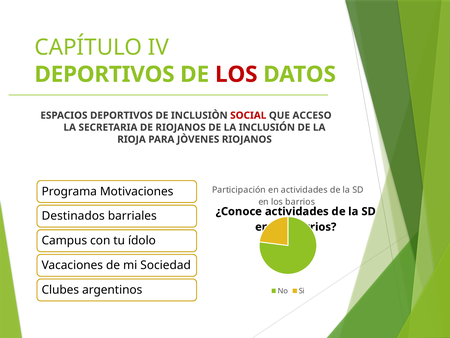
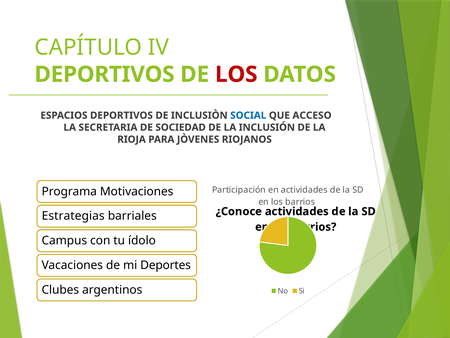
SOCIAL colour: red -> blue (248, 115)
DE RIOJANOS: RIOJANOS -> SOCIEDAD (181, 127)
Destinados: Destinados -> Estrategias (73, 216)
Sociedad: Sociedad -> Deportes (166, 265)
